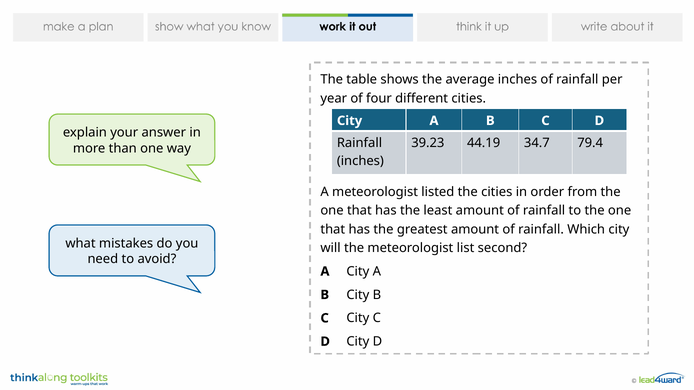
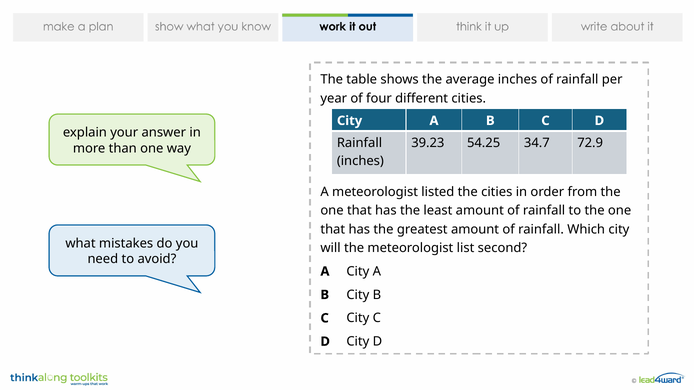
44.19: 44.19 -> 54.25 (484, 143)
79.4: 79.4 -> 72.9 (590, 143)
